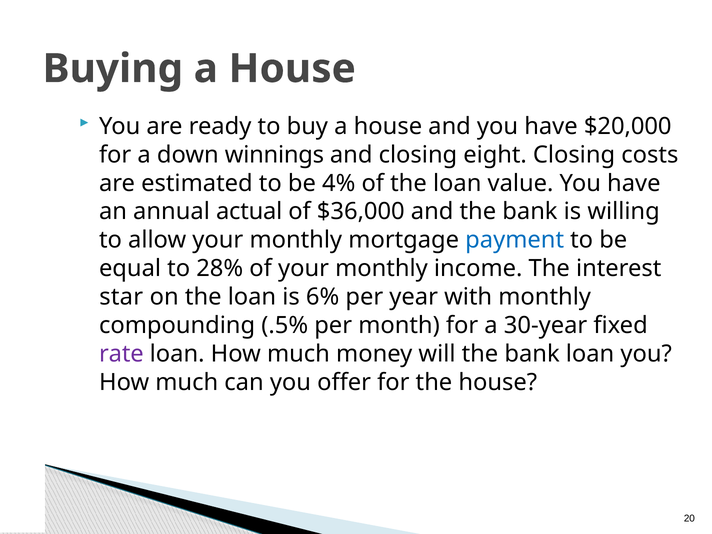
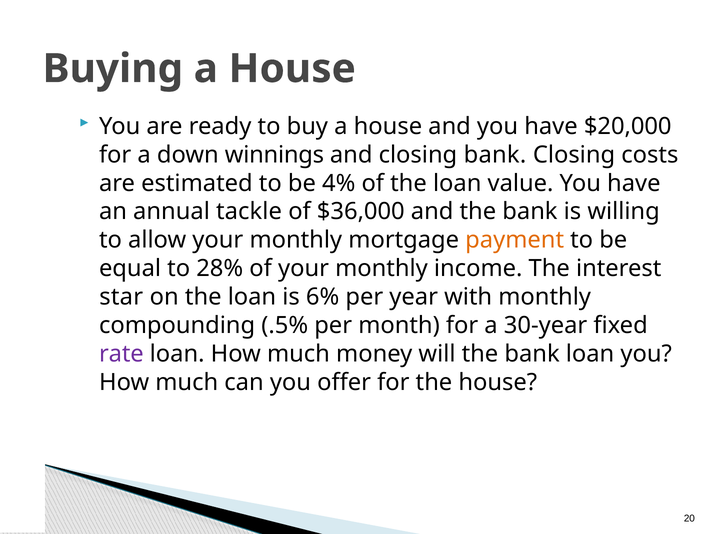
closing eight: eight -> bank (495, 155)
actual: actual -> tackle (249, 212)
payment colour: blue -> orange (515, 240)
